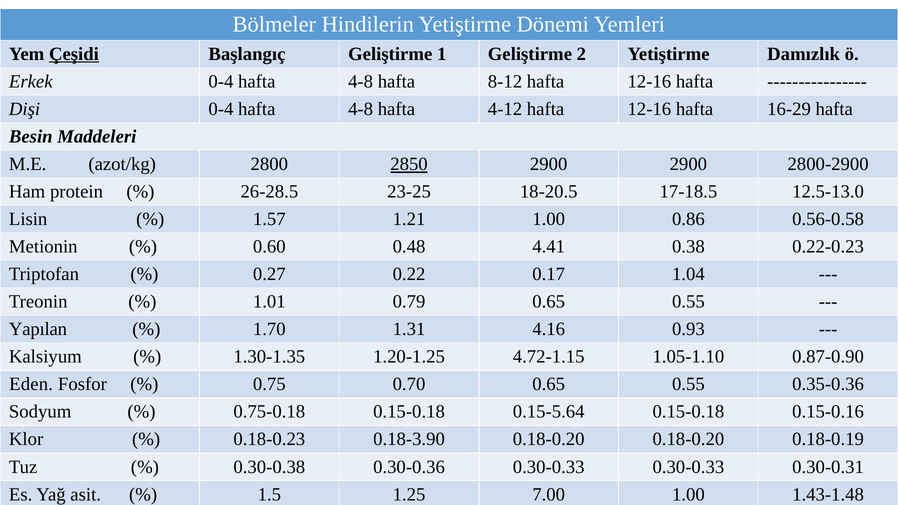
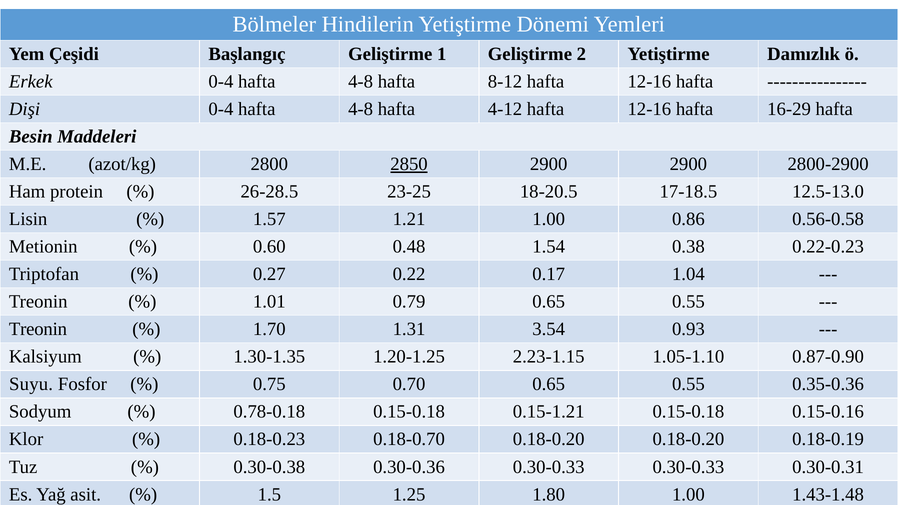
Çeşidi underline: present -> none (74, 54)
4.41: 4.41 -> 1.54 (549, 247)
Yapılan: Yapılan -> Treonin (38, 329)
4.16: 4.16 -> 3.54 (549, 329)
4.72-1.15: 4.72-1.15 -> 2.23-1.15 (549, 357)
Eden: Eden -> Suyu (31, 384)
0.75-0.18: 0.75-0.18 -> 0.78-0.18 (269, 412)
0.15-5.64: 0.15-5.64 -> 0.15-1.21 (549, 412)
0.18-3.90: 0.18-3.90 -> 0.18-0.70 (409, 439)
7.00: 7.00 -> 1.80 (549, 494)
